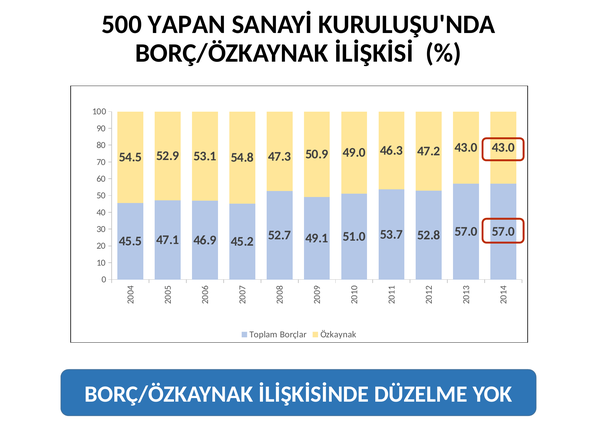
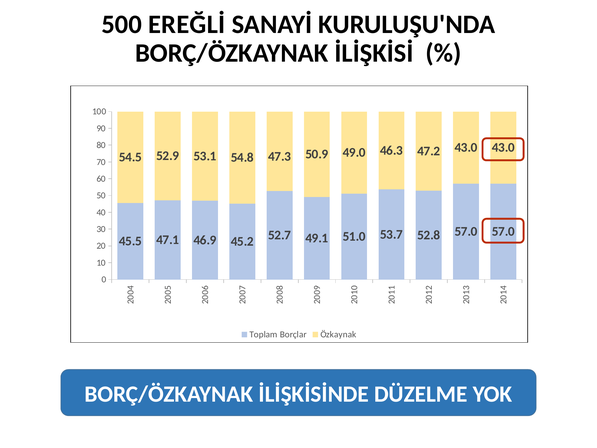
YAPAN: YAPAN -> EREĞLİ (187, 24)
